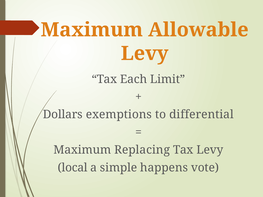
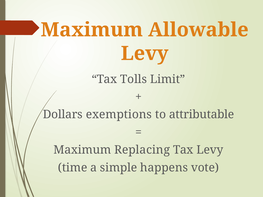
Each: Each -> Tolls (134, 79)
differential: differential -> attributable (202, 115)
local: local -> time (73, 168)
